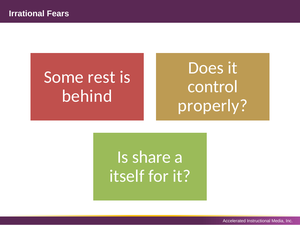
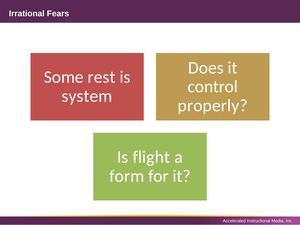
behind: behind -> system (87, 96)
share: share -> flight (151, 157)
itself: itself -> form (127, 176)
